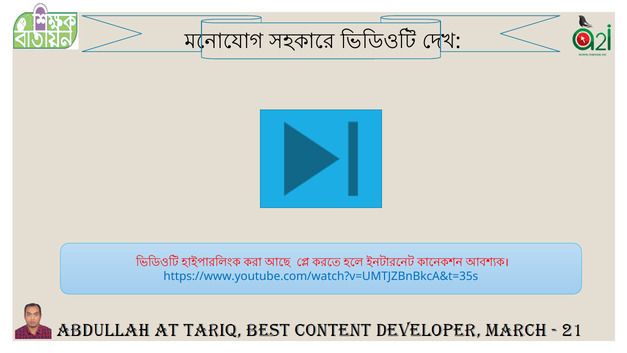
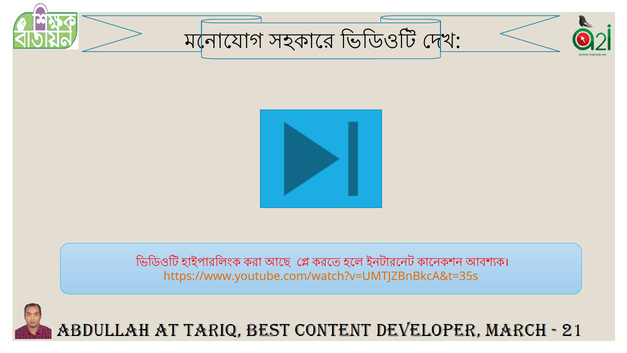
https://www.youtube.com/watch?v=UMTJZBnBkcA&t=35s colour: blue -> orange (321, 276)
